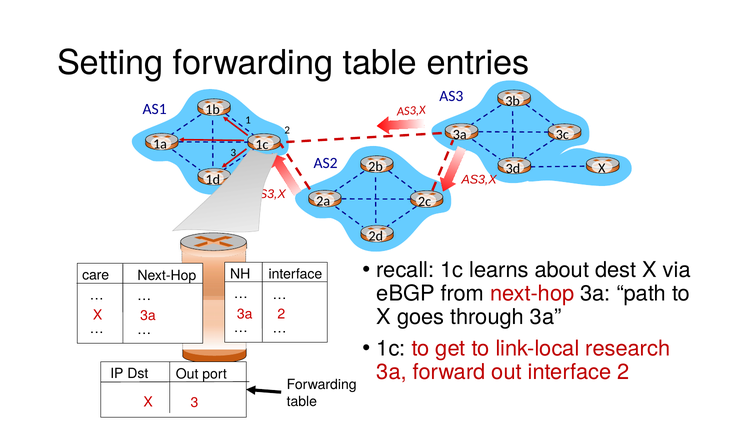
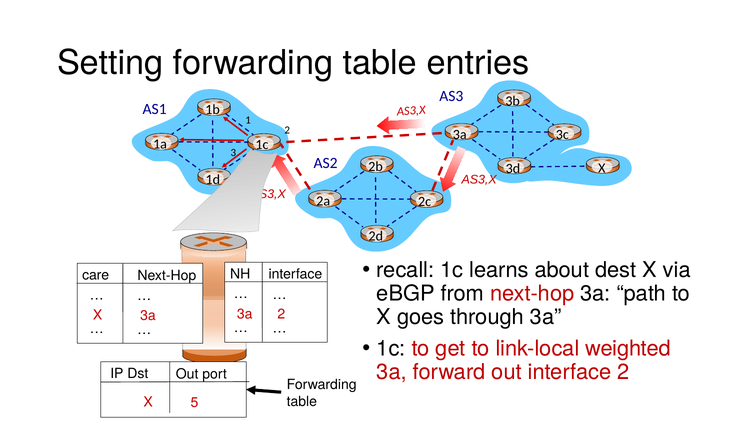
research: research -> weighted (628, 348)
X 3: 3 -> 5 (194, 402)
